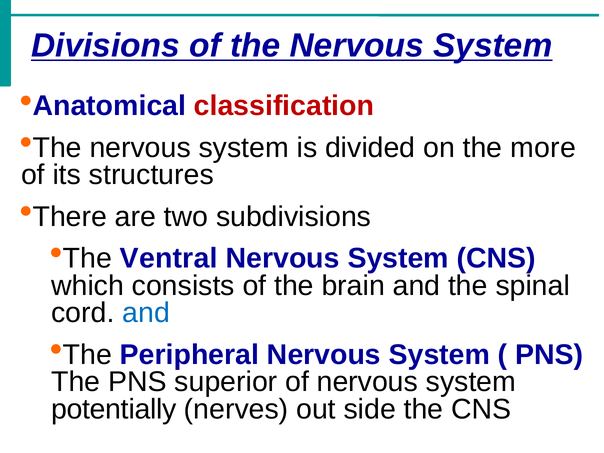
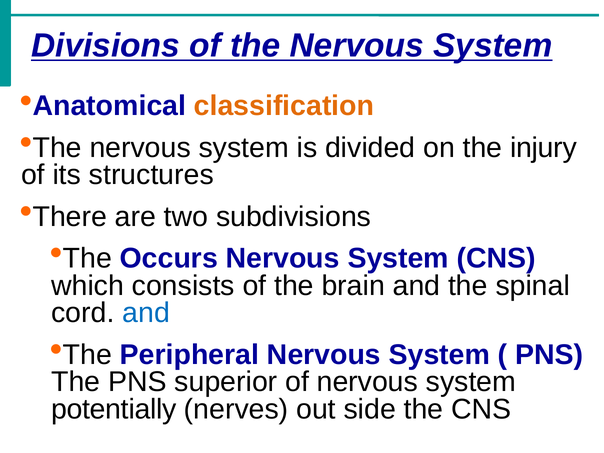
classification colour: red -> orange (284, 106)
more: more -> injury (543, 148)
Ventral: Ventral -> Occurs (169, 258)
